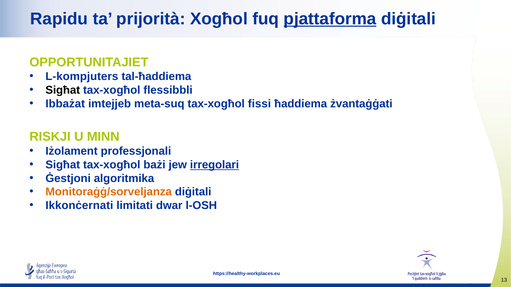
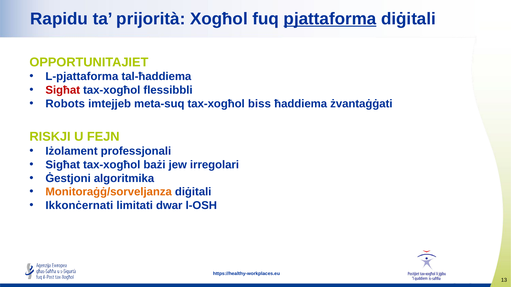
L-kompjuters: L-kompjuters -> L-pjattaforma (82, 77)
Sigħat colour: black -> red (63, 90)
Ibbażat: Ibbażat -> Robots (65, 104)
fissi: fissi -> biss (259, 104)
MINN: MINN -> FEJN (103, 137)
irregolari underline: present -> none (215, 165)
